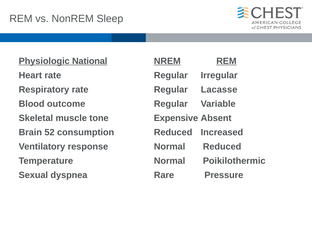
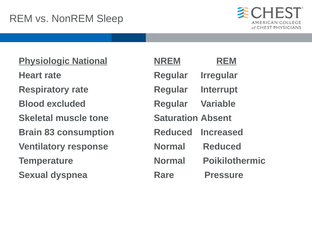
Lacasse: Lacasse -> Interrupt (219, 90)
outcome: outcome -> excluded (66, 104)
Expensive: Expensive -> Saturation (176, 118)
52: 52 -> 83 (50, 132)
